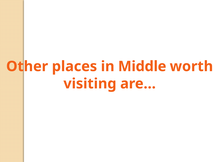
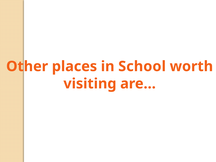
Middle: Middle -> School (142, 66)
